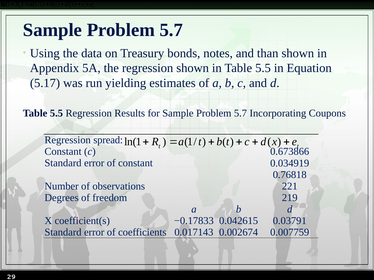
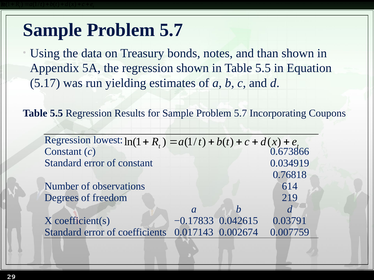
spread: spread -> lowest (108, 140)
221: 221 -> 614 (290, 186)
